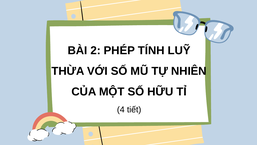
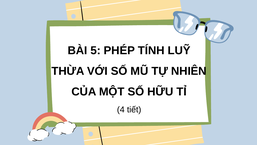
2: 2 -> 5 (96, 50)
